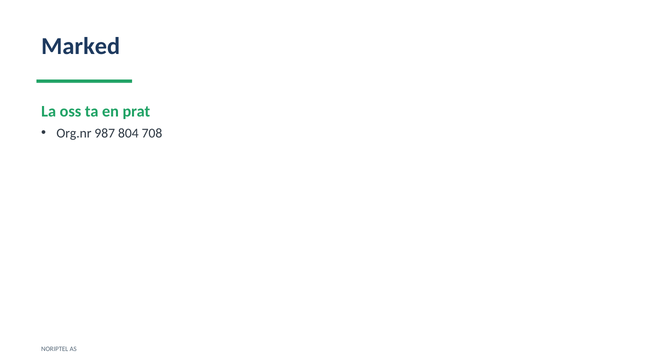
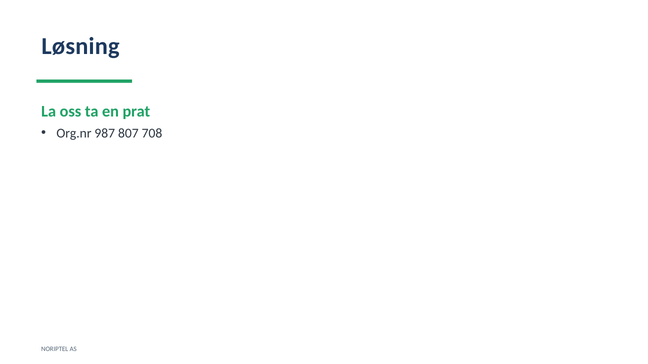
Marked: Marked -> Løsning (81, 46)
804: 804 -> 807 (128, 133)
